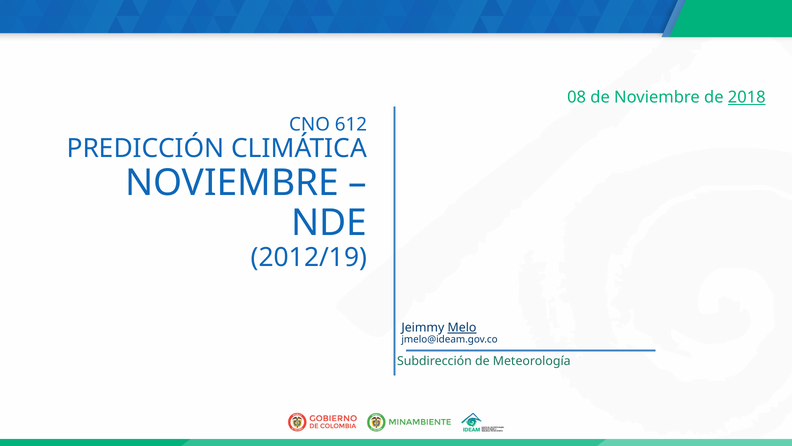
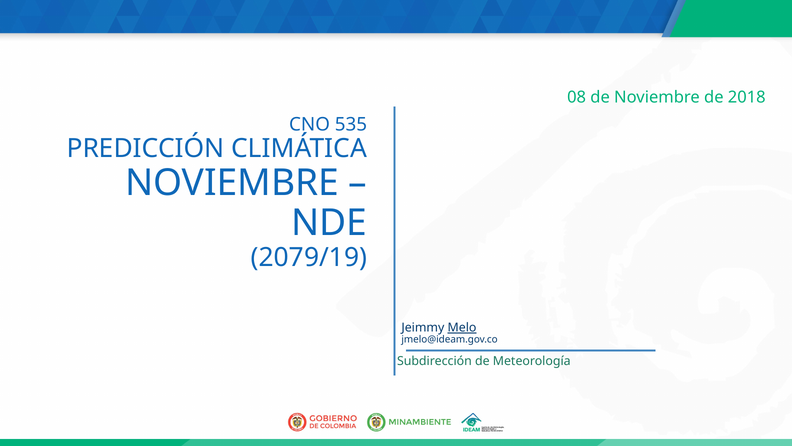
2018 underline: present -> none (747, 97)
612: 612 -> 535 (351, 124)
2012/19: 2012/19 -> 2079/19 (309, 257)
